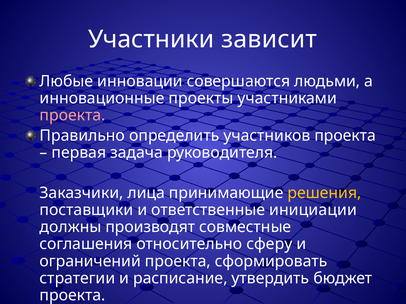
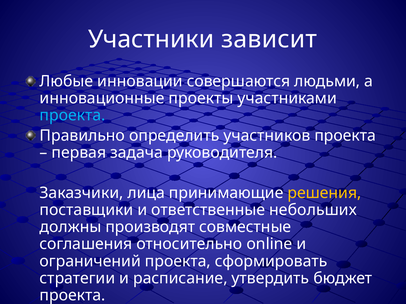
проекта colour: pink -> light blue (73, 116)
инициации: инициации -> небольших (313, 210)
сферу: сферу -> online (269, 245)
